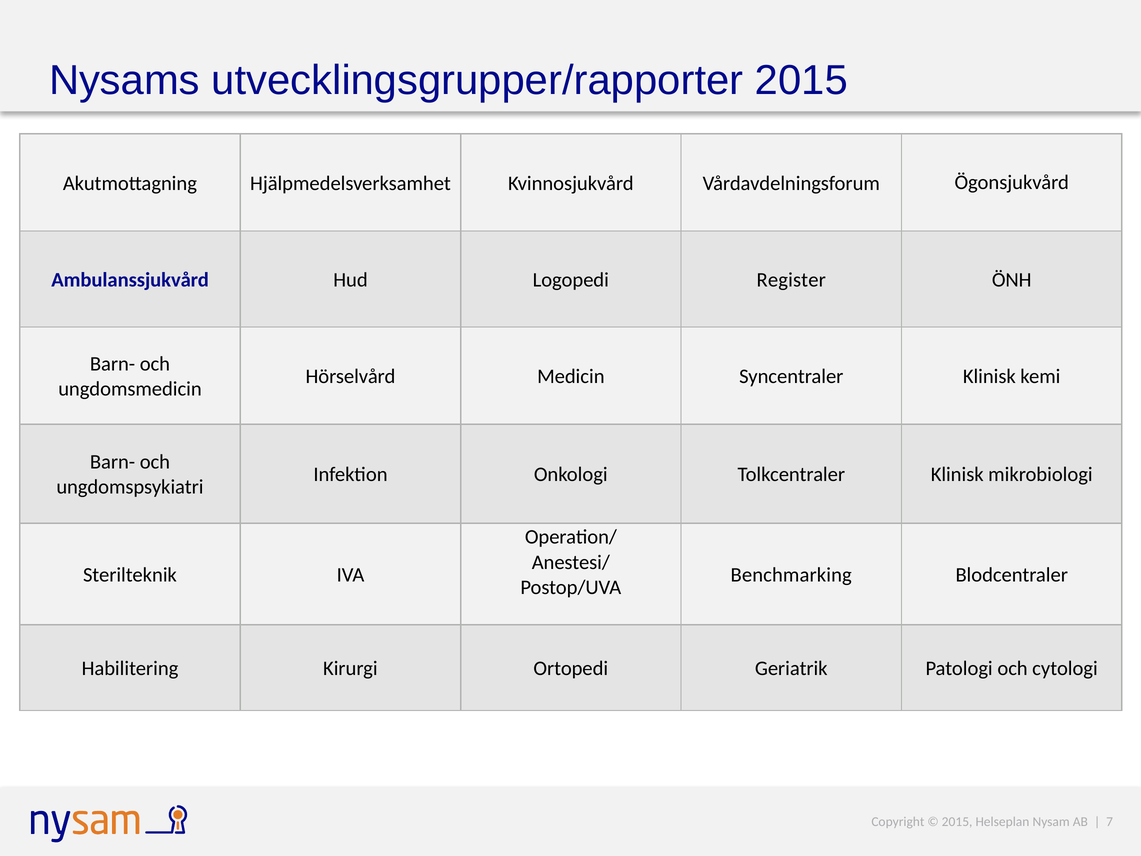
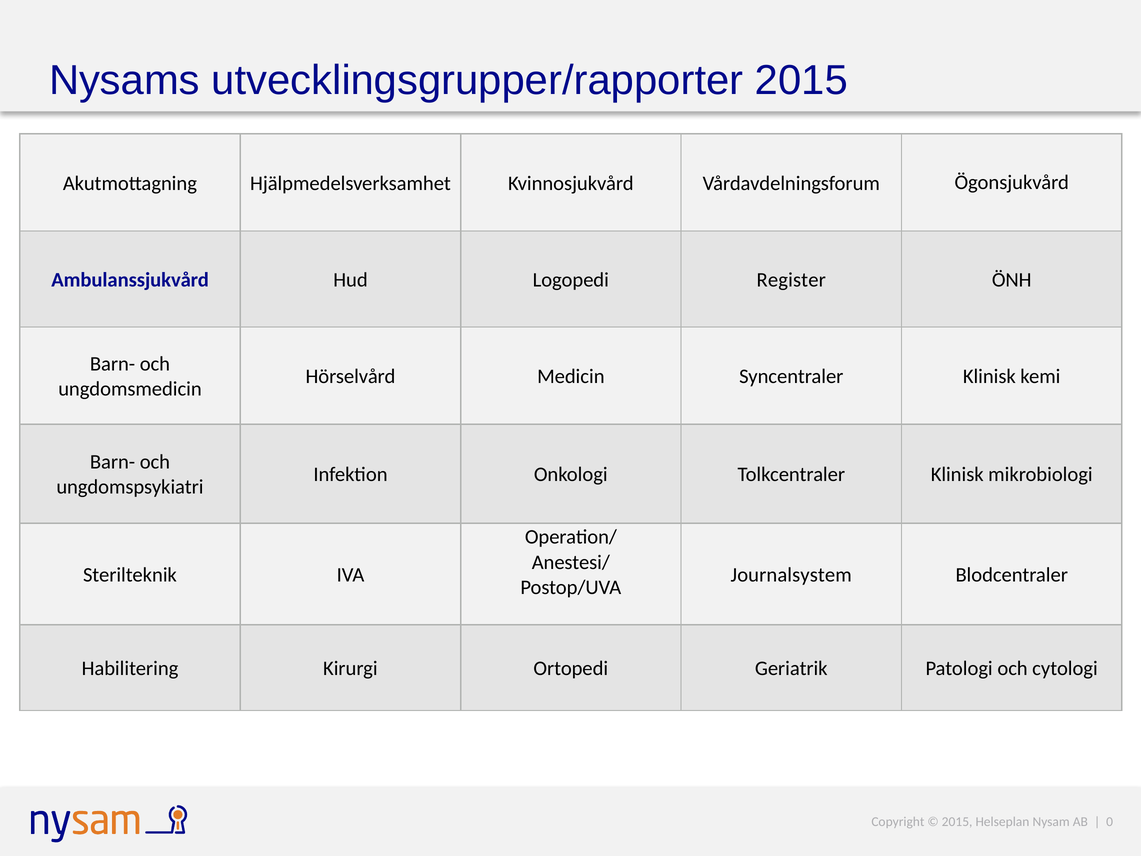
Benchmarking: Benchmarking -> Journalsystem (791, 575)
7: 7 -> 0 (1110, 822)
